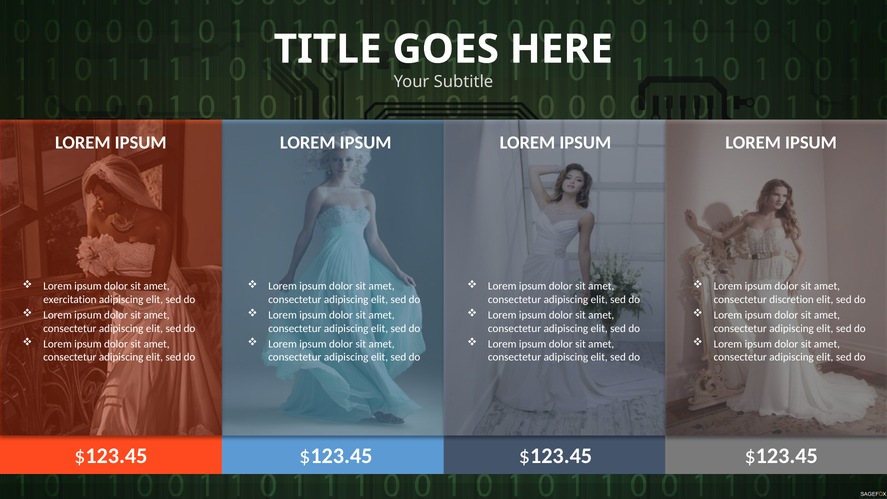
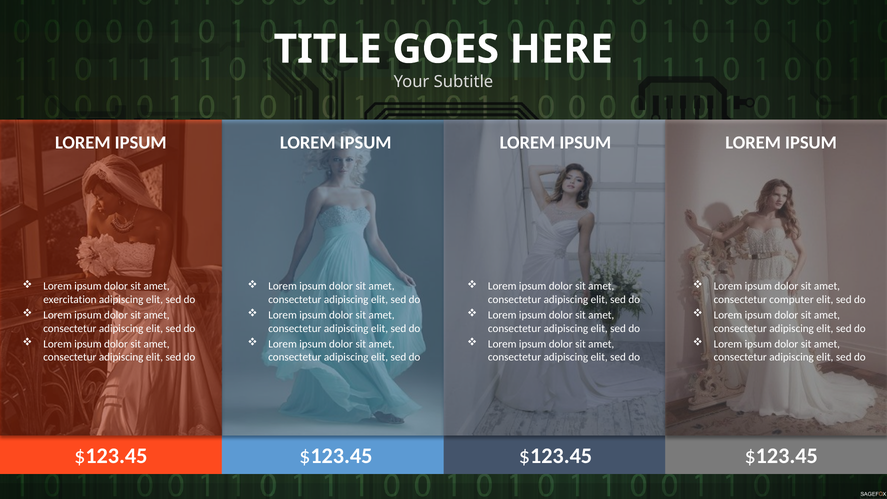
discretion: discretion -> computer (792, 299)
